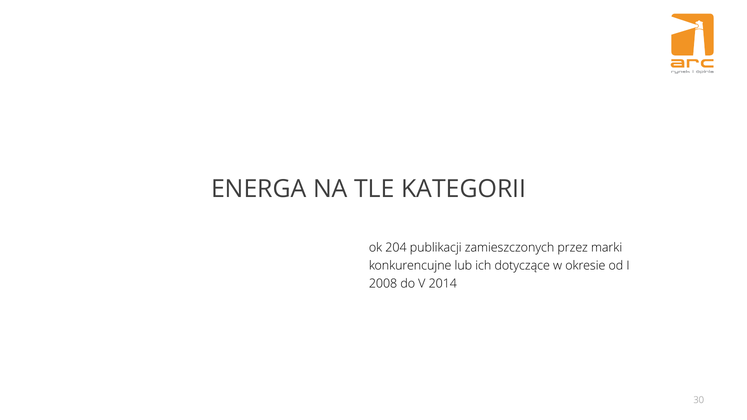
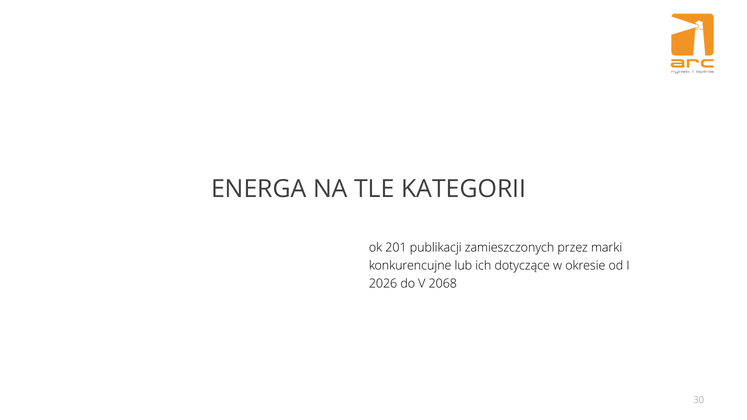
204: 204 -> 201 (396, 248)
2008: 2008 -> 2026 (383, 284)
2014: 2014 -> 2068 (443, 284)
